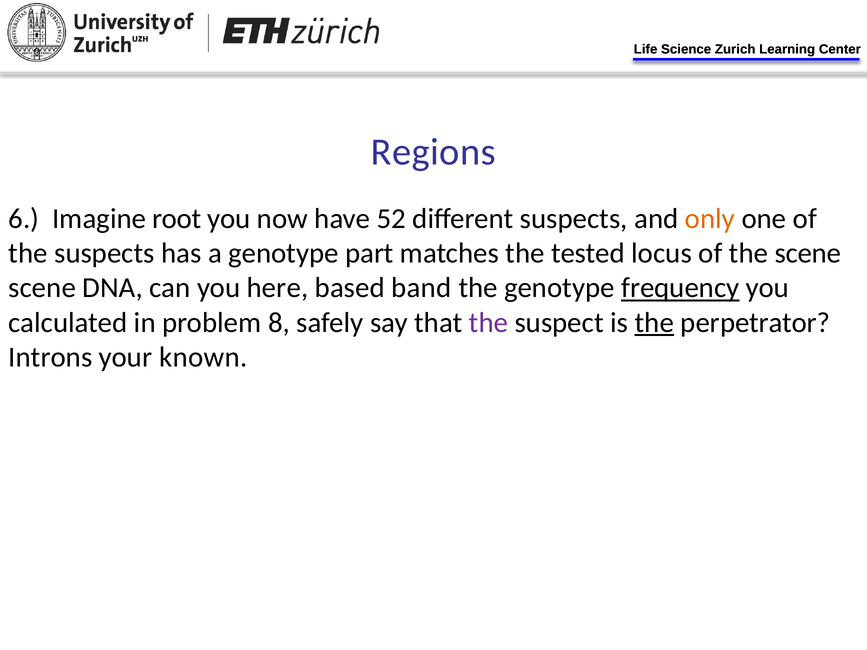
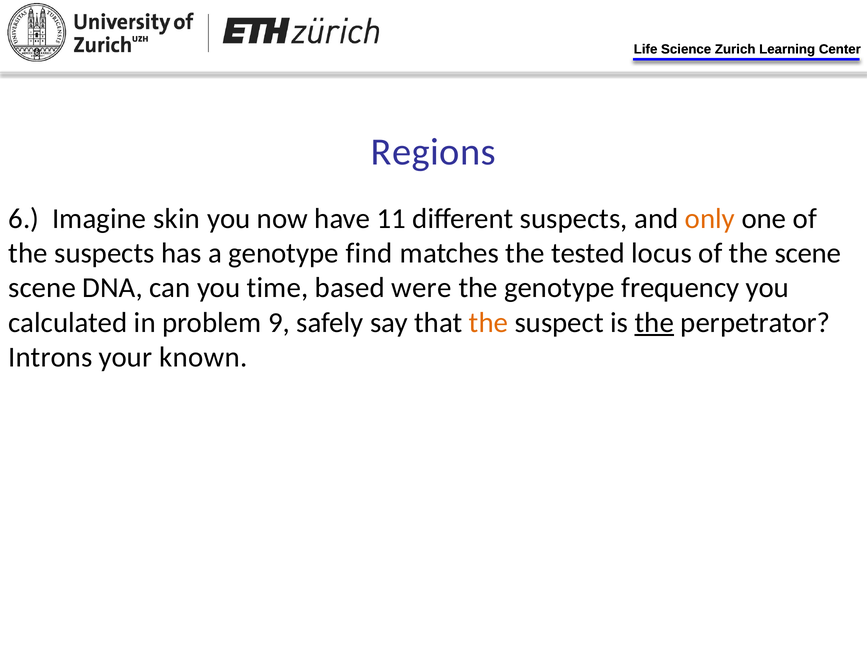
root: root -> skin (177, 219)
52: 52 -> 11 (391, 219)
part: part -> find (369, 253)
here: here -> time (277, 288)
band: band -> were (421, 288)
frequency underline: present -> none (680, 288)
8: 8 -> 9 (279, 323)
the colour: purple -> orange (488, 323)
